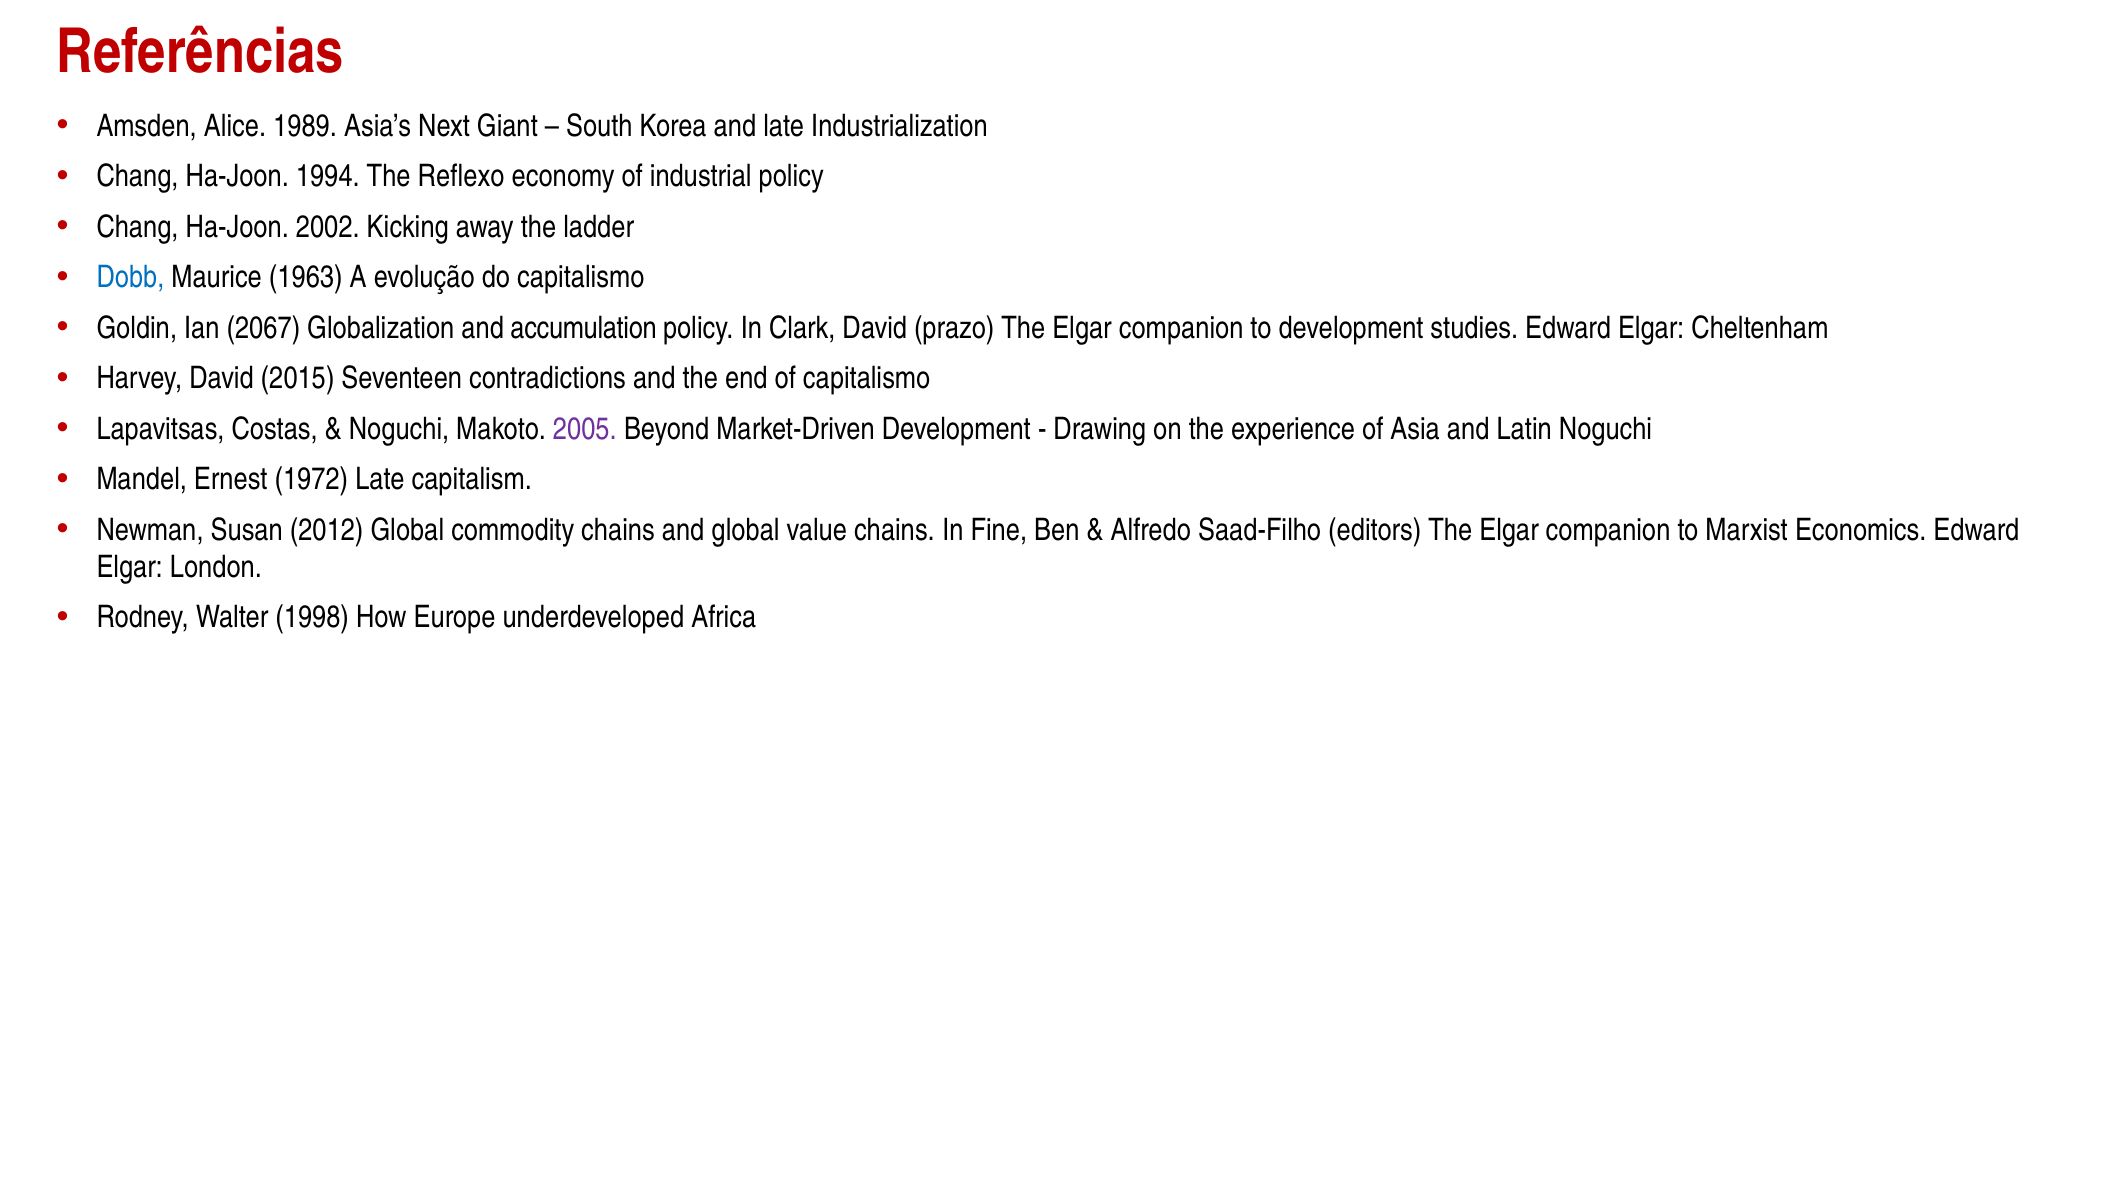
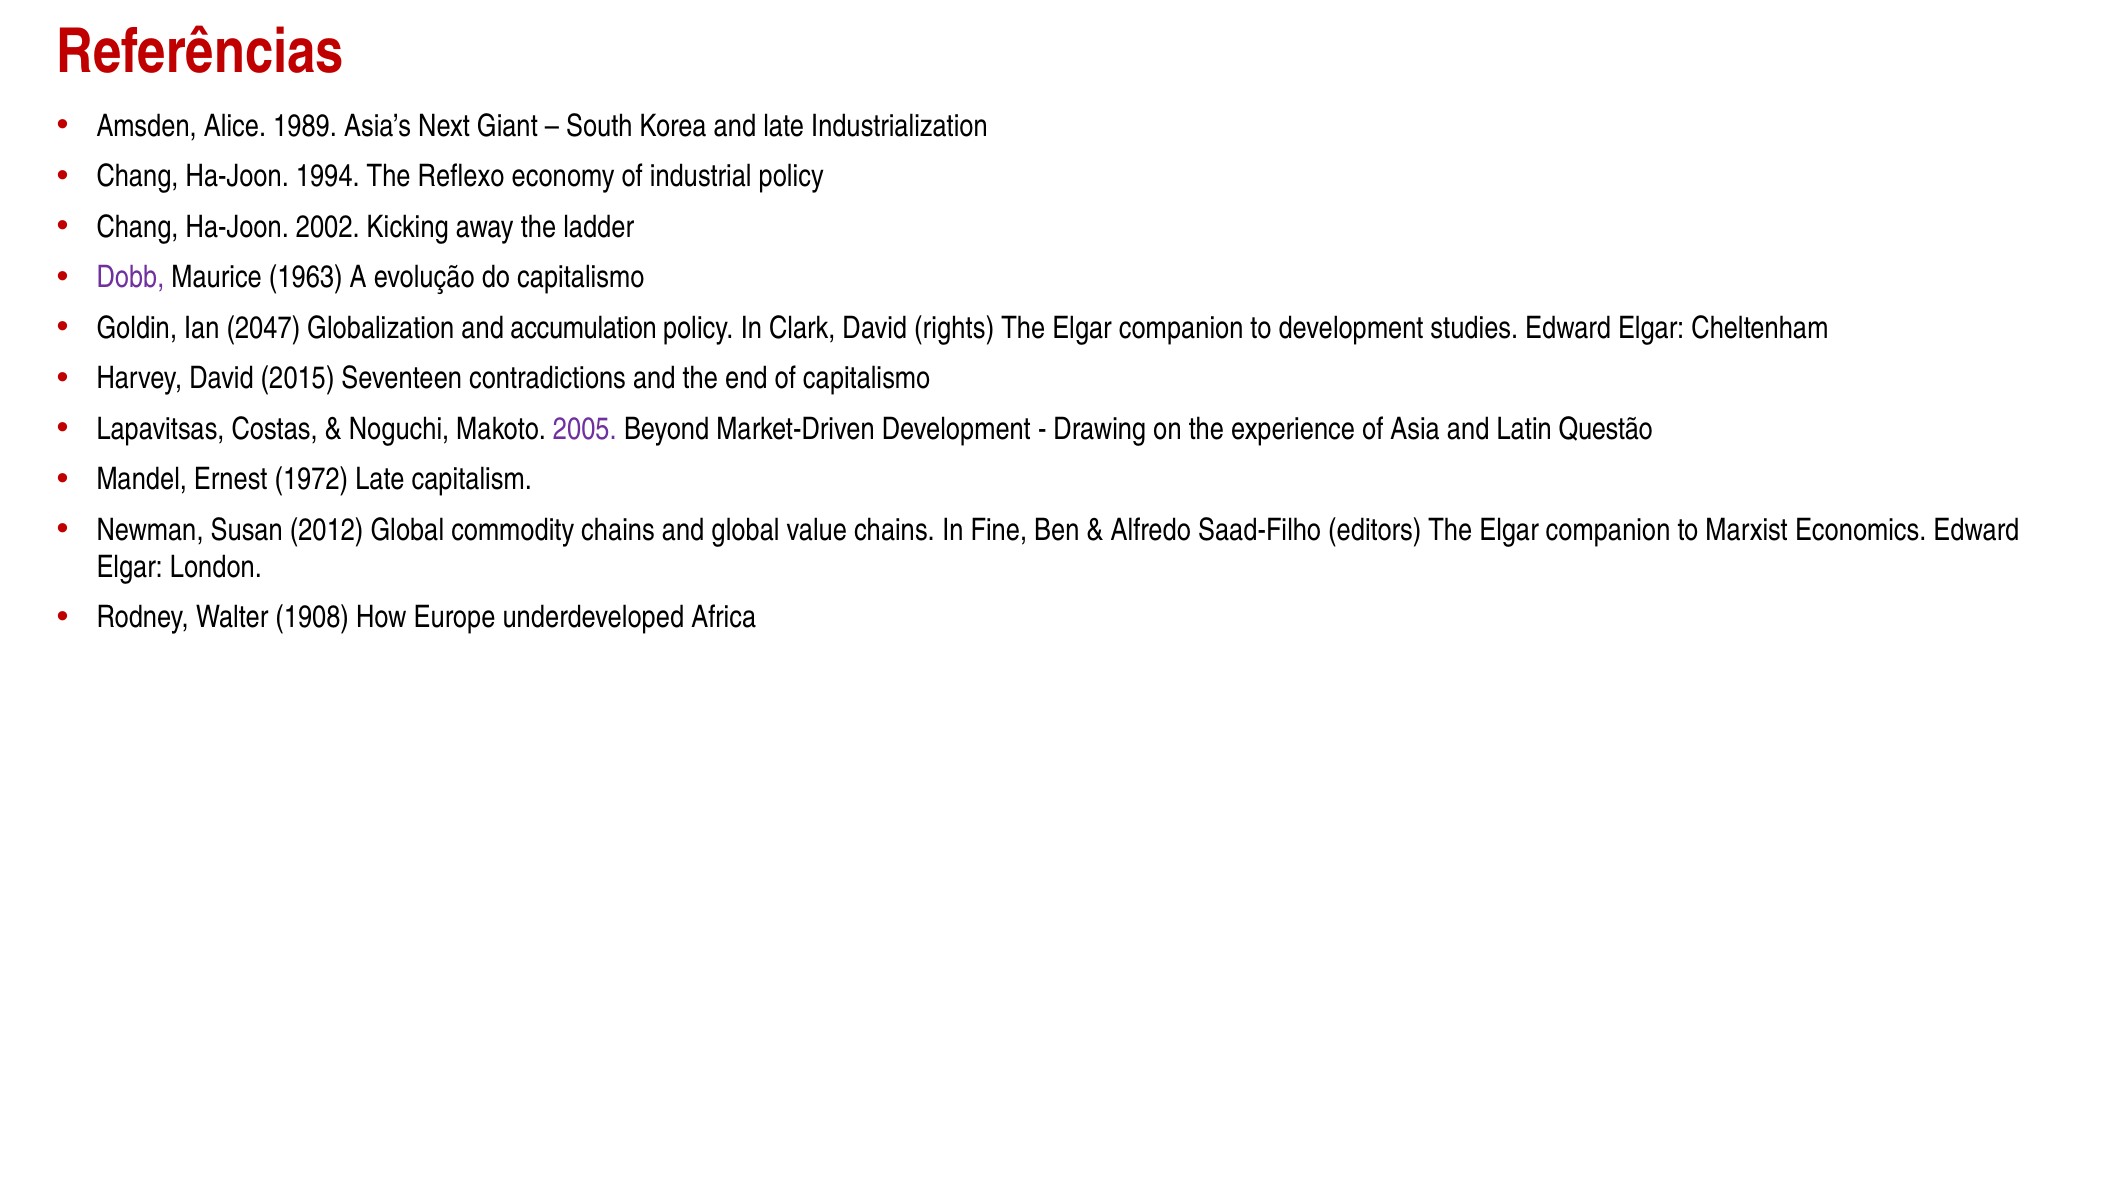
Dobb colour: blue -> purple (130, 277)
2067: 2067 -> 2047 (263, 328)
prazo: prazo -> rights (954, 328)
Latin Noguchi: Noguchi -> Questão (1606, 429)
1998: 1998 -> 1908 (312, 618)
